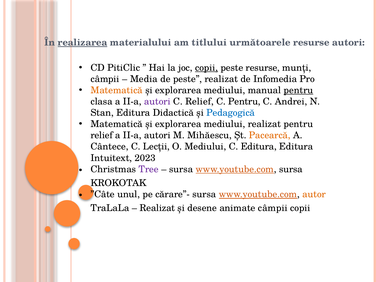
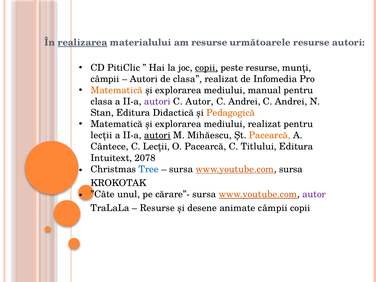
am titlului: titlului -> resurse (209, 43)
Media: Media -> Autori (144, 79)
de peste: peste -> clasa (187, 79)
pentru underline: present -> none (298, 90)
C Relief: Relief -> Autor (199, 102)
Pentru: Pentru -> Andrei (244, 102)
Pedagogică colour: blue -> orange (231, 113)
relief: relief -> lecții (102, 135)
autori underline: none -> present (157, 135)
O Mediului: Mediului -> Pacearcă (205, 147)
C Editura: Editura -> Titlului (259, 147)
2023: 2023 -> 2078 (145, 158)
Tree colour: purple -> blue (149, 169)
autor colour: orange -> purple (314, 194)
Realizat: Realizat -> Resurse (157, 208)
